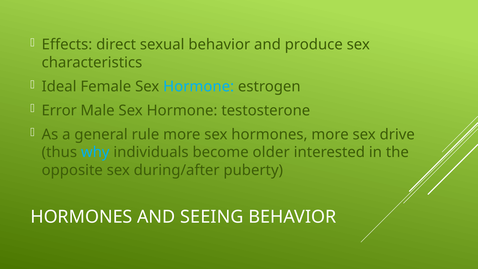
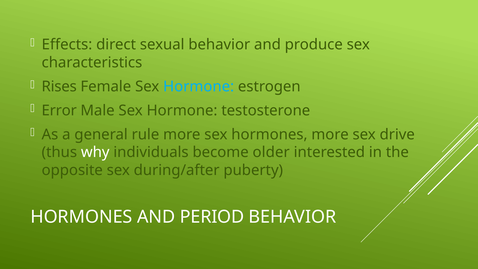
Ideal: Ideal -> Rises (59, 87)
why colour: light blue -> white (95, 152)
SEEING: SEEING -> PERIOD (212, 217)
